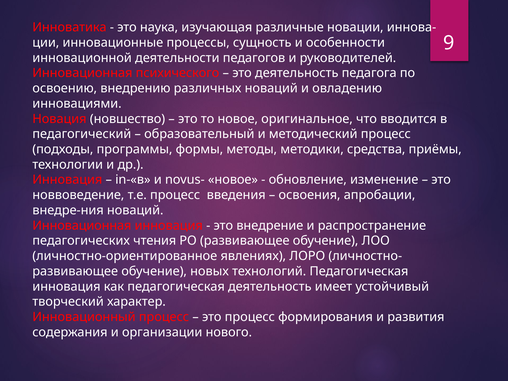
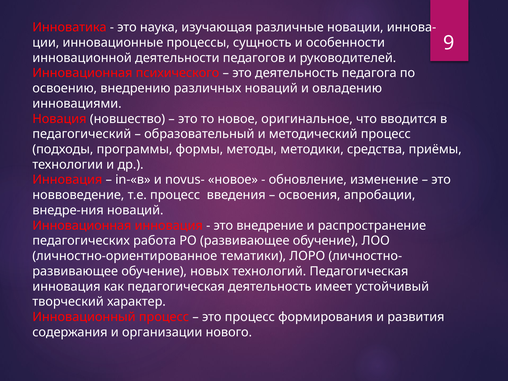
чтения: чтения -> работа (155, 241)
явлениях: явлениях -> тематики (253, 256)
